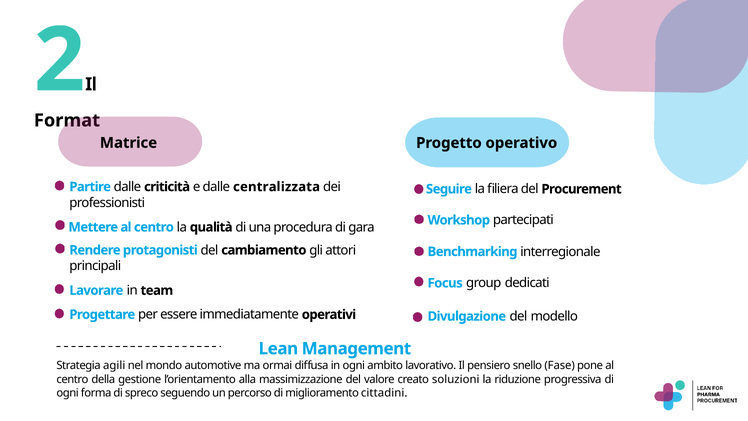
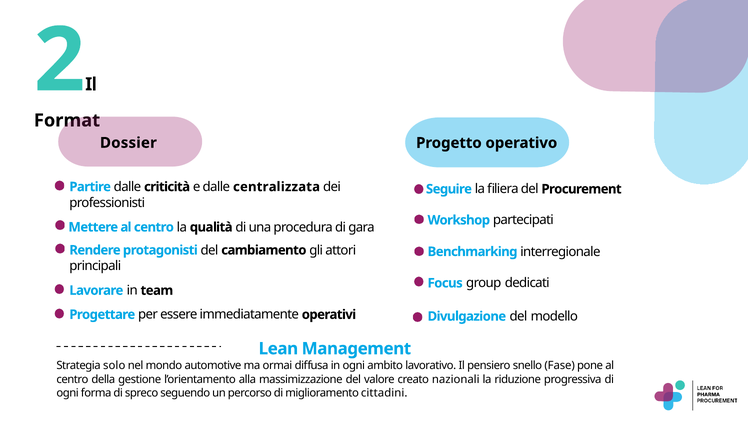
Matrice: Matrice -> Dossier (128, 143)
agili: agili -> solo (114, 366)
soluzioni: soluzioni -> nazionali (456, 379)
